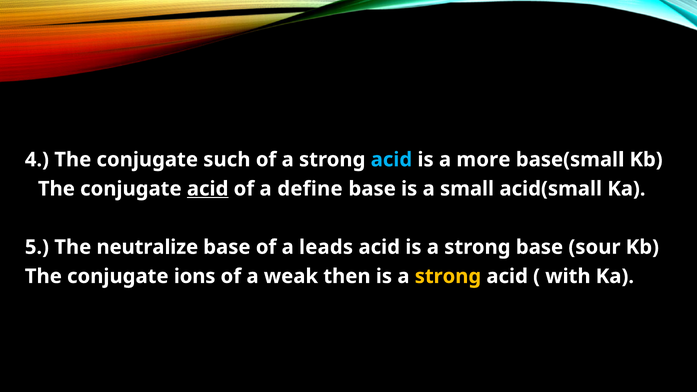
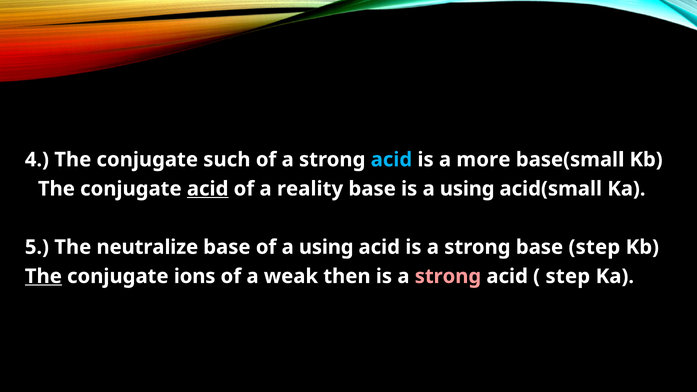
define: define -> reality (310, 189)
is a small: small -> using (467, 189)
of a leads: leads -> using (326, 247)
base sour: sour -> step (594, 247)
The underline: none -> present (43, 276)
strong colour: yellow -> pink (448, 276)
with: with -> step (568, 276)
